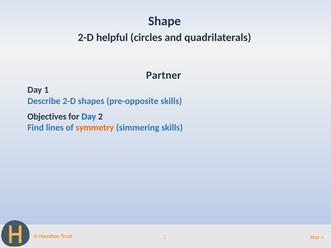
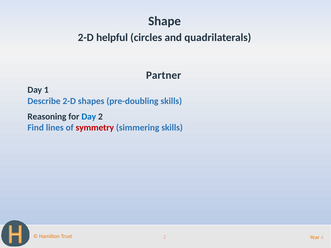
pre-opposite: pre-opposite -> pre-doubling (132, 101)
Objectives: Objectives -> Reasoning (47, 117)
symmetry colour: orange -> red (95, 128)
